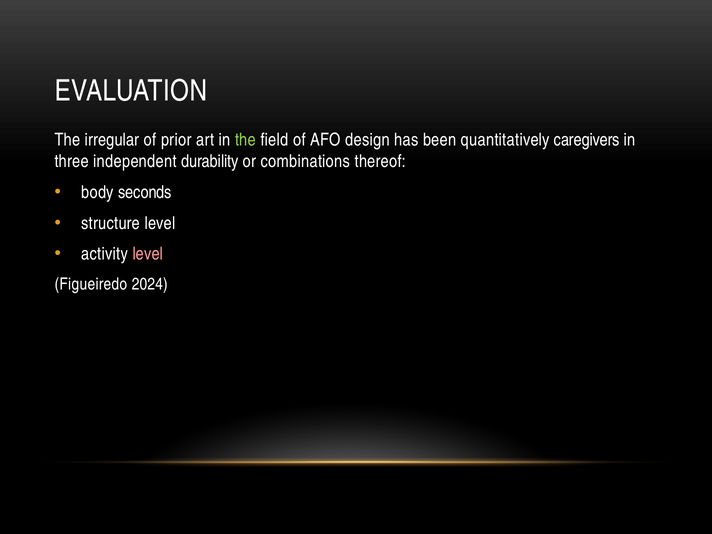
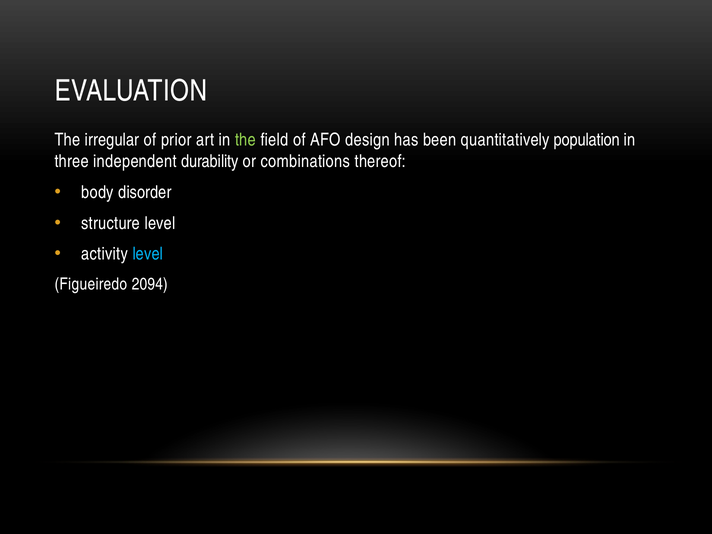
caregivers: caregivers -> population (587, 140)
seconds: seconds -> disorder (145, 192)
level colour: pink -> light blue (148, 254)
2024: 2024 -> 2094 (150, 284)
